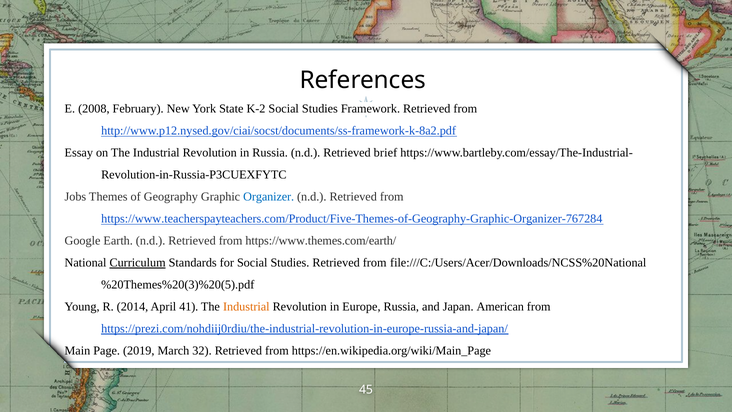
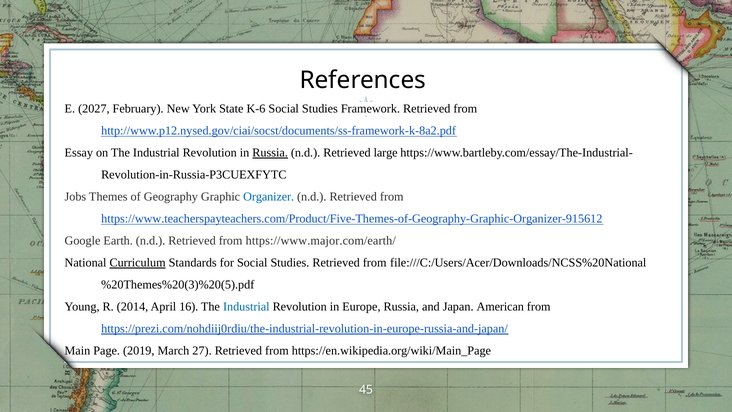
2008: 2008 -> 2027 (94, 109)
K-2: K-2 -> K-6 (256, 109)
Russia underline: none -> present (270, 153)
brief: brief -> large (386, 153)
https://www.teacherspayteachers.com/Product/Five-Themes-of-Geography-Graphic-Organizer-767284: https://www.teacherspayteachers.com/Product/Five-Themes-of-Geography-Graphic-Organizer-767284 -> https://www.teacherspayteachers.com/Product/Five-Themes-of-Geography-Graphic-Organizer-915612 (352, 219)
https://www.themes.com/earth/: https://www.themes.com/earth/ -> https://www.major.com/earth/ (321, 241)
41: 41 -> 16 (189, 306)
Industrial colour: orange -> blue (246, 306)
32: 32 -> 27 (202, 350)
